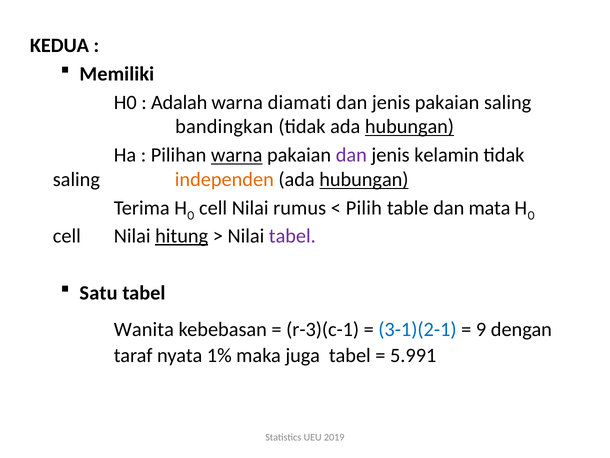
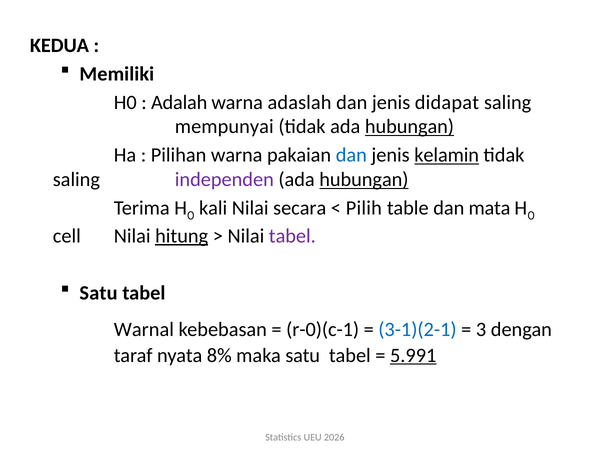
diamati: diamati -> adaslah (300, 102)
jenis pakaian: pakaian -> didapat (447, 102)
bandingkan: bandingkan -> mempunyai (224, 127)
warna underline: present -> none (237, 155)
dan colour: purple -> blue (351, 155)
kelamin underline: none -> present (447, 155)
independen colour: orange -> purple (224, 179)
cell: cell -> kali (213, 208)
rumus: rumus -> secara (300, 208)
Wanita: Wanita -> Warnal (144, 329)
r-3)(c-1: r-3)(c-1 -> r-0)(c-1 (323, 329)
9: 9 -> 3 (481, 329)
1%: 1% -> 8% (219, 355)
maka juga: juga -> satu (303, 355)
5.991 underline: none -> present (413, 355)
2019: 2019 -> 2026 (334, 437)
